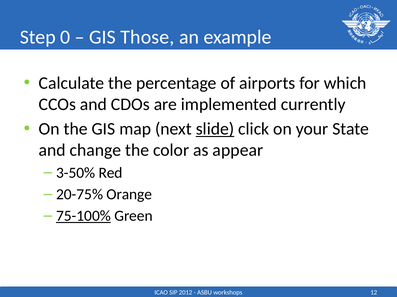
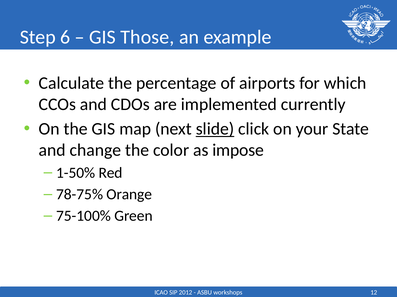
0: 0 -> 6 (65, 37)
appear: appear -> impose (238, 150)
3-50%: 3-50% -> 1-50% (76, 173)
20-75%: 20-75% -> 78-75% (80, 195)
75-100% underline: present -> none (83, 216)
